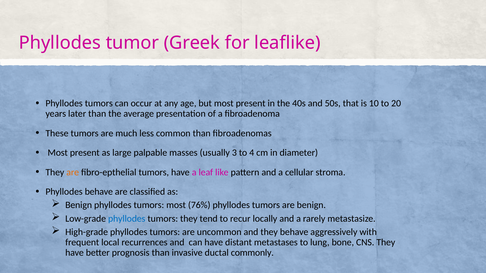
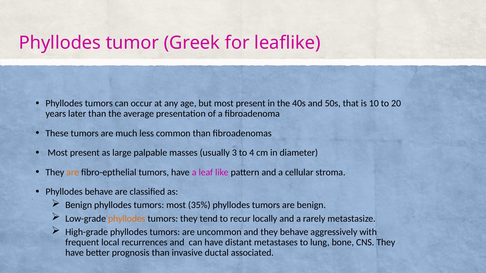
76%: 76% -> 35% (199, 205)
phyllodes colour: blue -> orange (127, 219)
commonly: commonly -> associated (252, 253)
